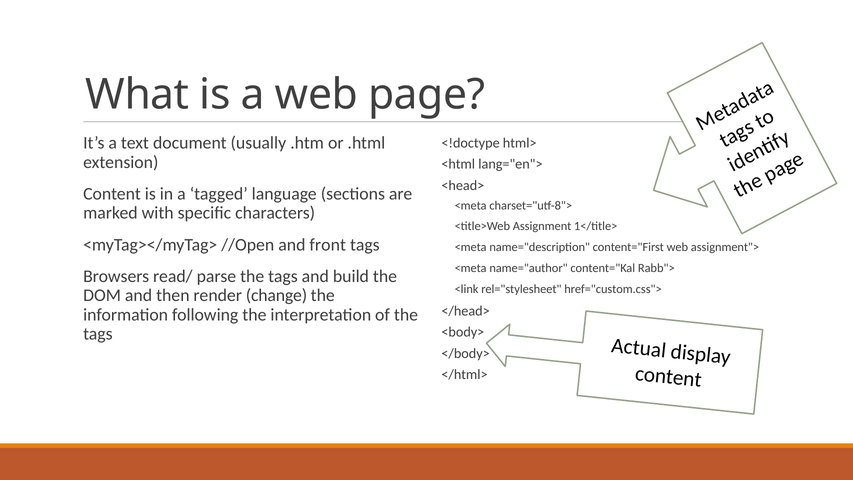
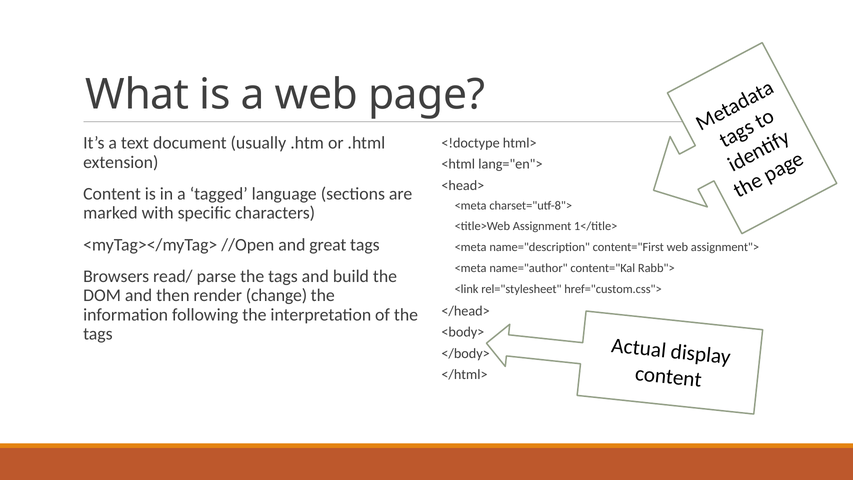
front: front -> great (328, 245)
